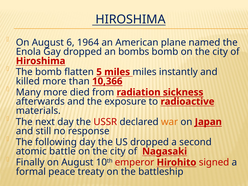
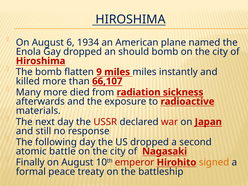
1964: 1964 -> 1934 (88, 42)
bombs: bombs -> should (134, 52)
5: 5 -> 9 (99, 72)
10,366: 10,366 -> 66,107 (107, 81)
war colour: orange -> red (170, 122)
signed colour: red -> orange (214, 162)
